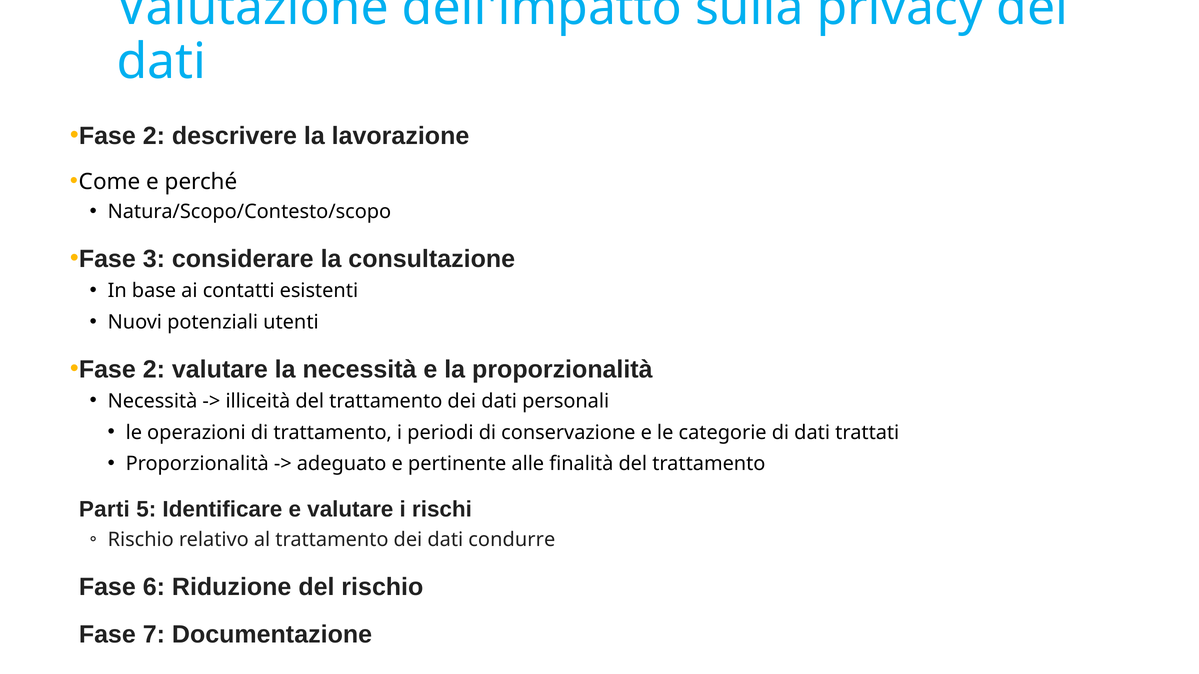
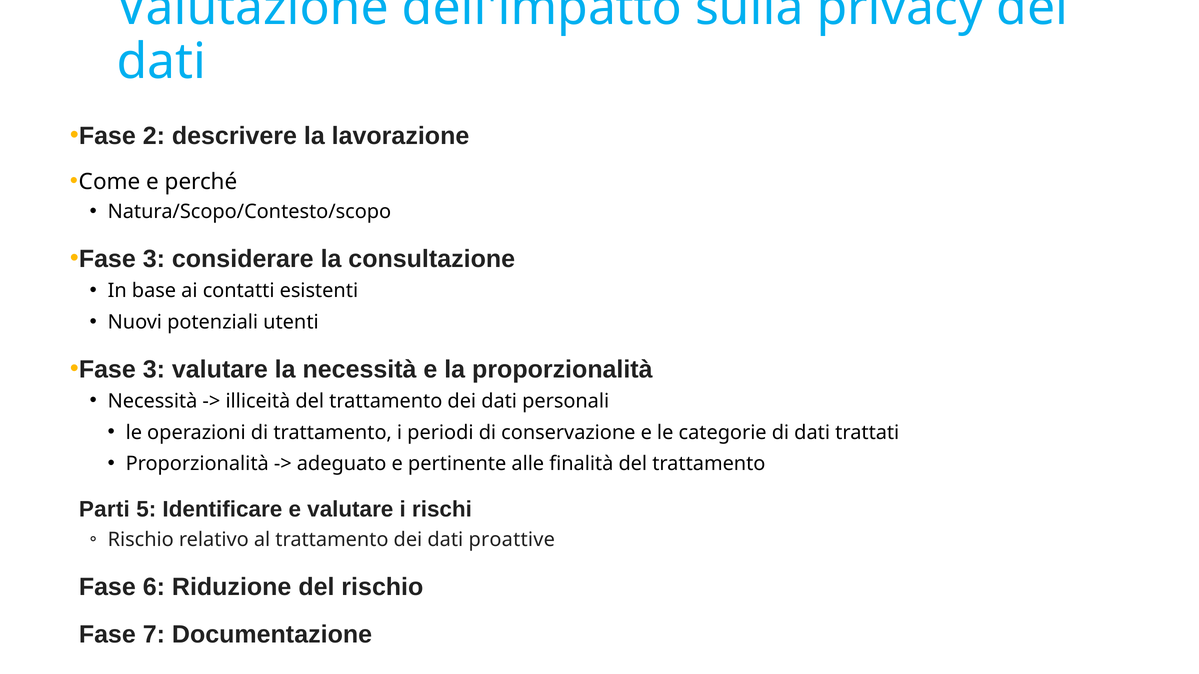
2: 2 -> 3 (154, 370)
condurre: condurre -> proattive (512, 540)
